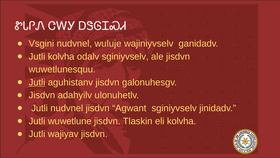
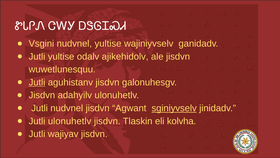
nudvnel wuluje: wuluje -> yultise (108, 44)
Jutli kolvha: kolvha -> yultise (61, 56)
odalv sginiyvselv: sginiyvselv -> ajikehidolv (125, 56)
sginiyvselv underline: none -> present (174, 108)
Jutli wuwetlune: wuwetlune -> ulonuhetlv (70, 121)
